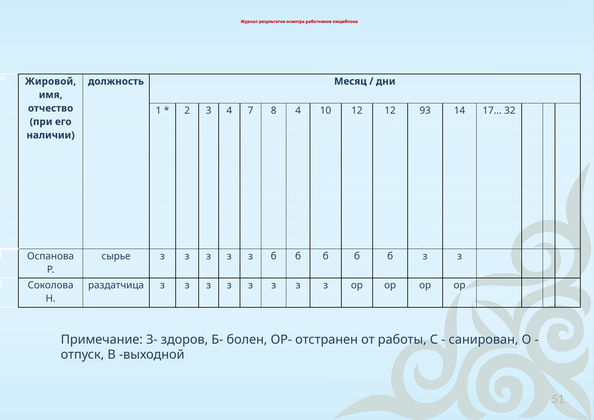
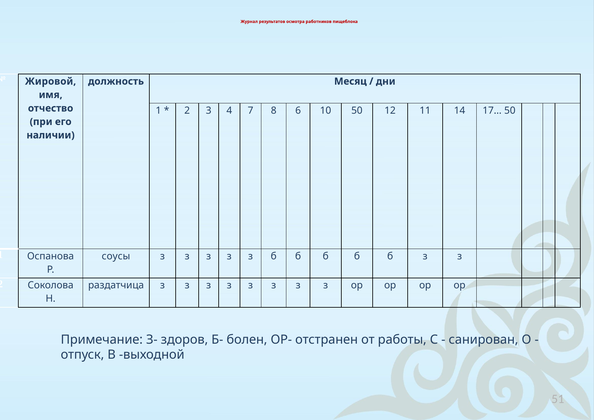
8 4: 4 -> 6 (298, 111)
10 12: 12 -> 50 (357, 111)
93: 93 -> 11 (425, 111)
17… 32: 32 -> 50 (510, 111)
сырье: сырье -> соусы (116, 256)
